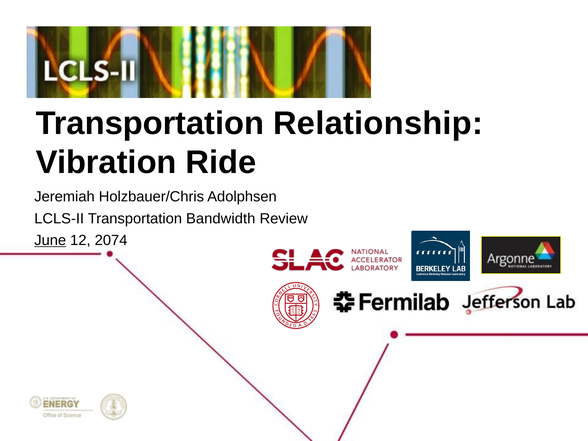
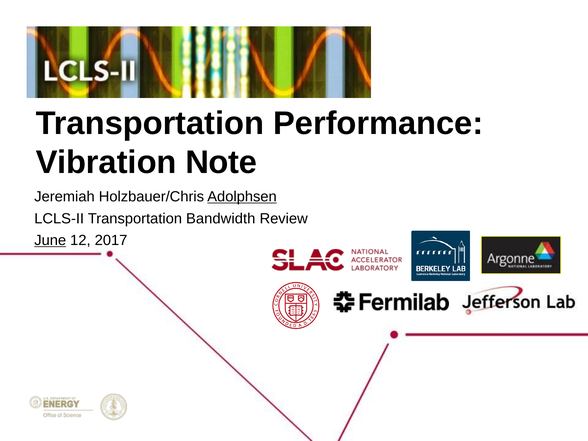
Relationship: Relationship -> Performance (378, 123)
Ride: Ride -> Note (221, 163)
Adolphsen underline: none -> present (242, 197)
2074: 2074 -> 2017 (111, 240)
